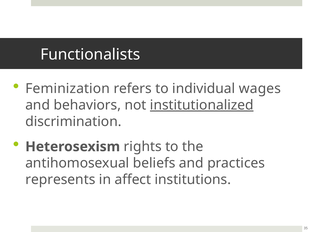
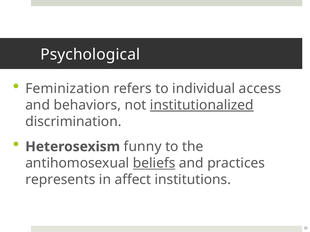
Functionalists: Functionalists -> Psychological (90, 55)
wages: wages -> access (260, 89)
rights: rights -> funny (143, 147)
beliefs underline: none -> present (154, 164)
